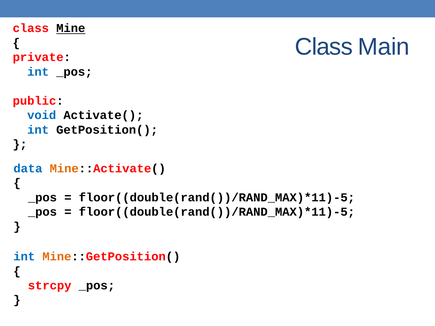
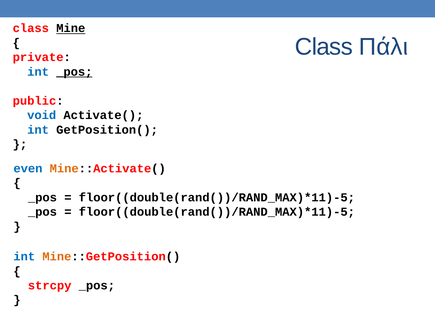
Main: Main -> Πάλι (384, 47)
_pos underline: none -> present (74, 72)
data: data -> even (28, 169)
